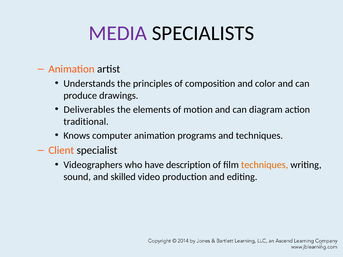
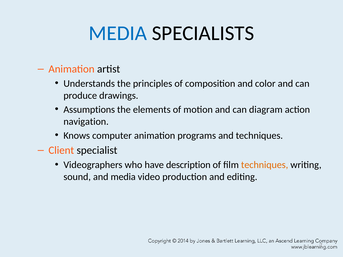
MEDIA colour: purple -> blue (118, 33)
Deliverables: Deliverables -> Assumptions (89, 110)
traditional: traditional -> navigation (86, 122)
and skilled: skilled -> media (123, 177)
